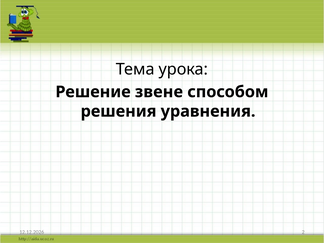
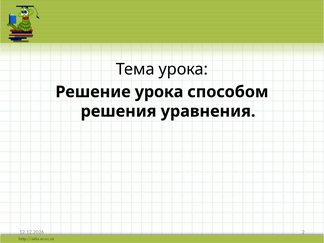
Решение звене: звене -> урока (159, 92)
